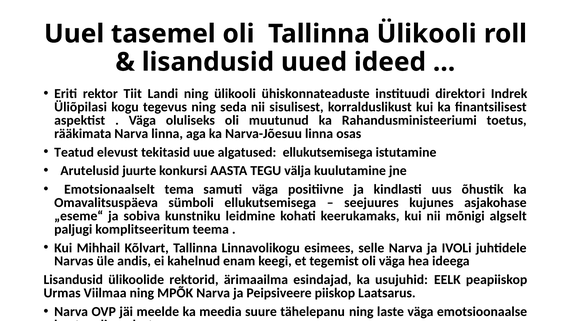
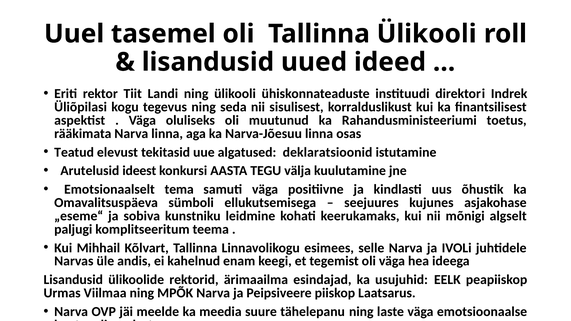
algatused ellukutsemisega: ellukutsemisega -> deklaratsioonid (328, 152)
juurte: juurte -> ideest (139, 171)
